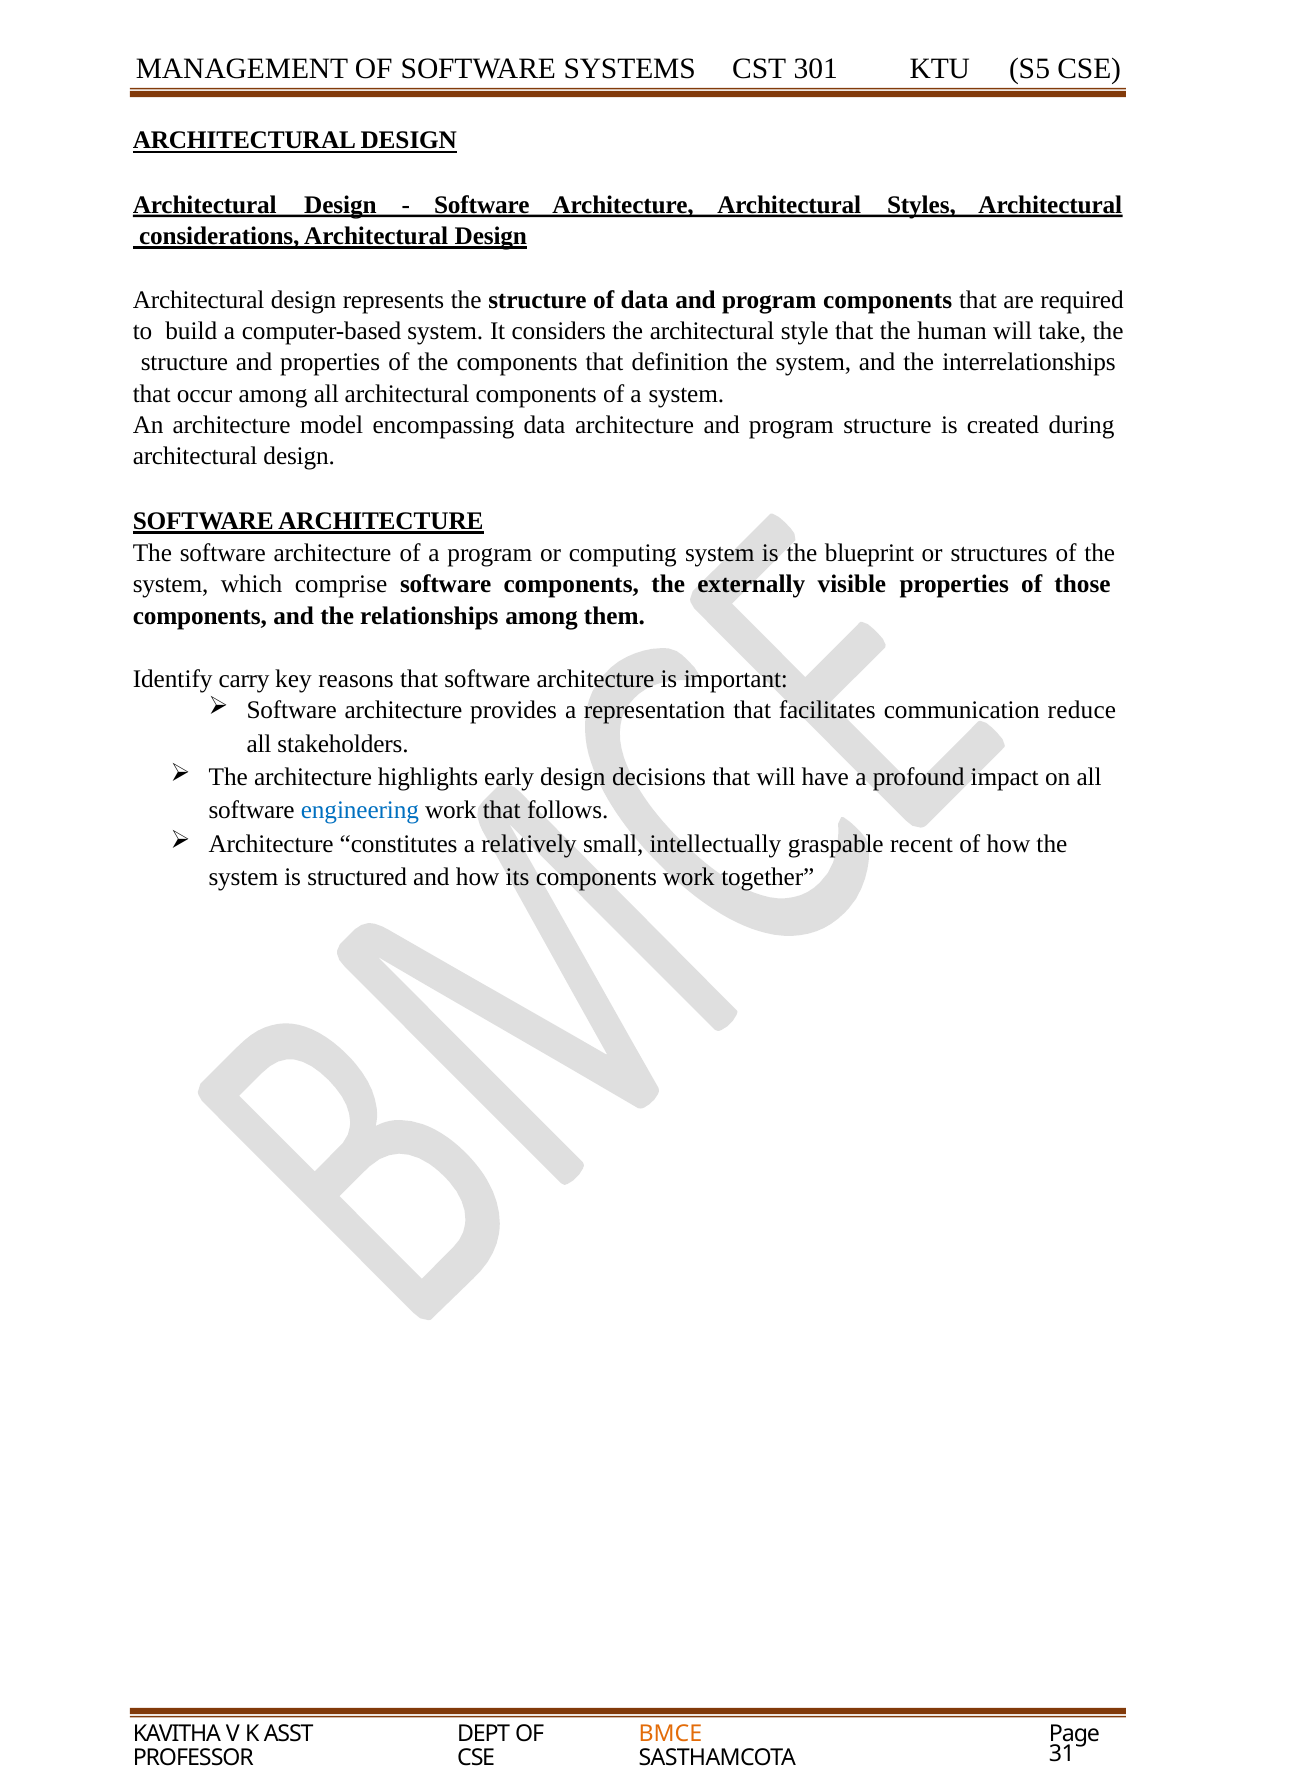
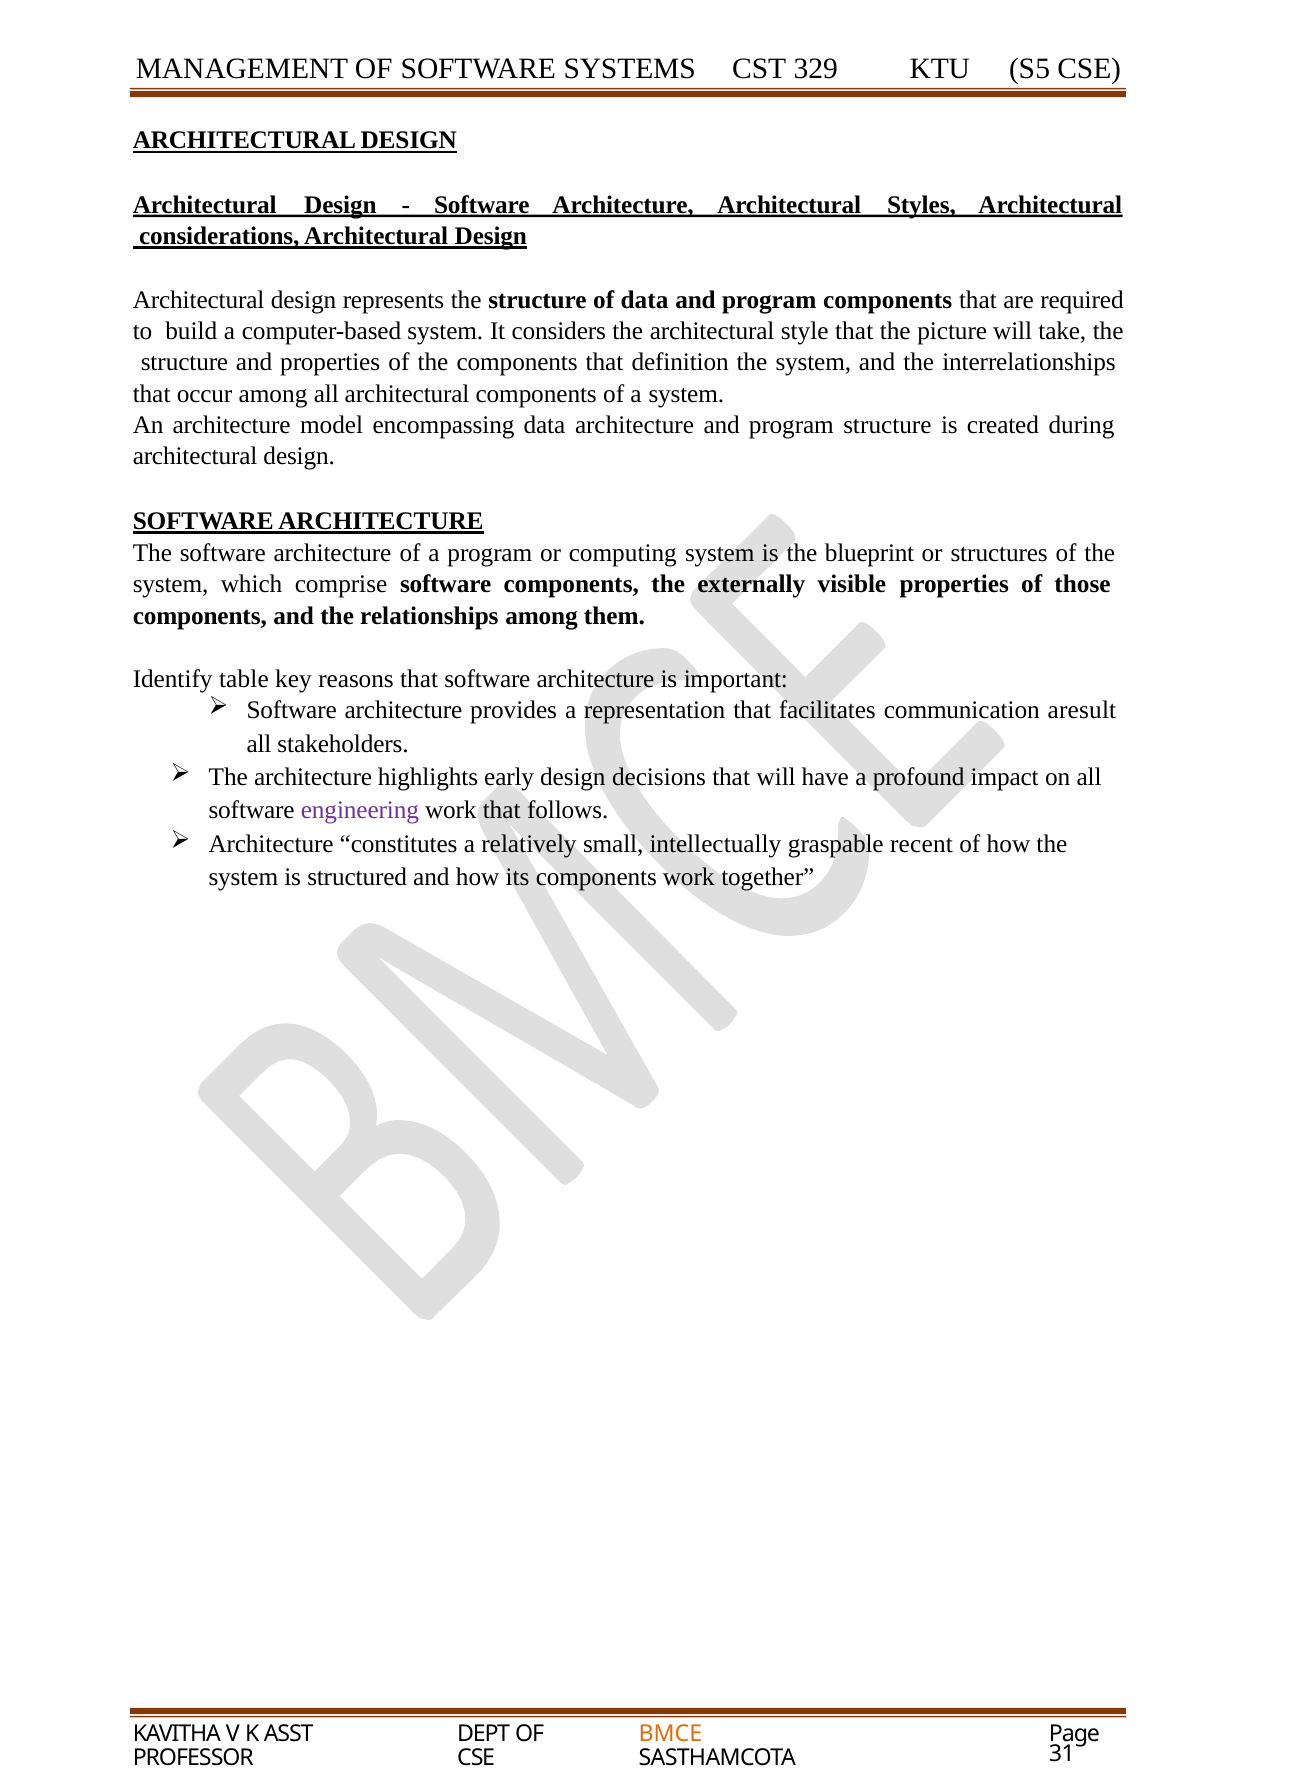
301: 301 -> 329 (816, 69)
human: human -> picture (952, 331)
carry: carry -> table (244, 679)
reduce: reduce -> aresult (1082, 710)
engineering colour: blue -> purple (360, 810)
